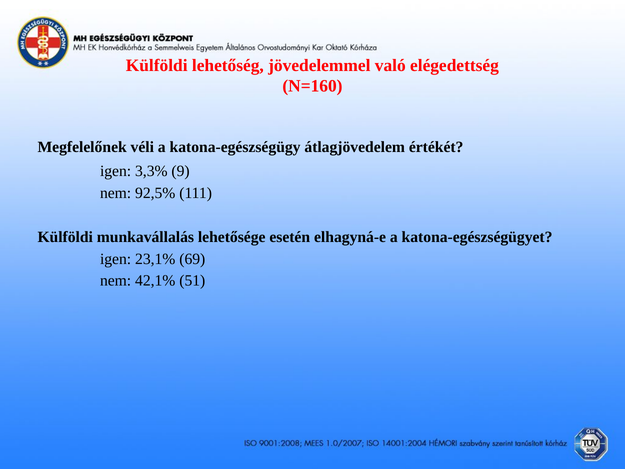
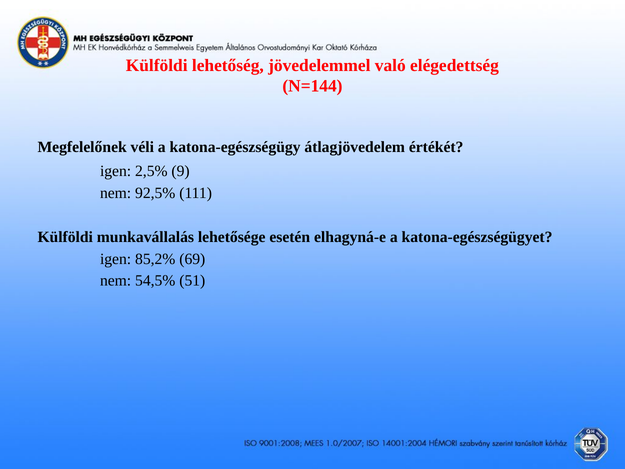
N=160: N=160 -> N=144 (312, 86)
3,3%: 3,3% -> 2,5% (151, 171)
23,1%: 23,1% -> 85,2% (155, 259)
42,1%: 42,1% -> 54,5% (155, 281)
